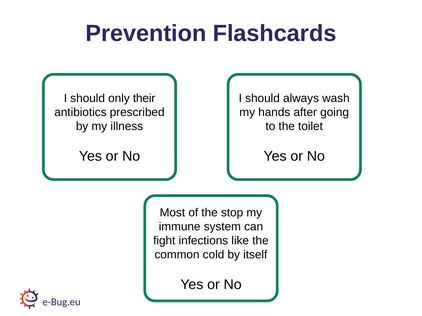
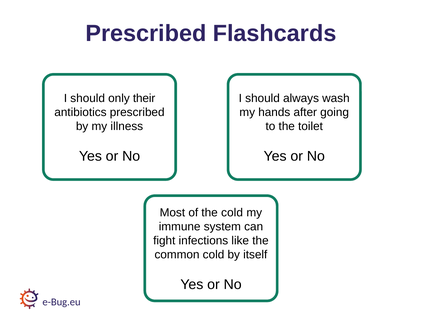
Prevention: Prevention -> Prescribed (146, 34)
the stop: stop -> cold (232, 213)
